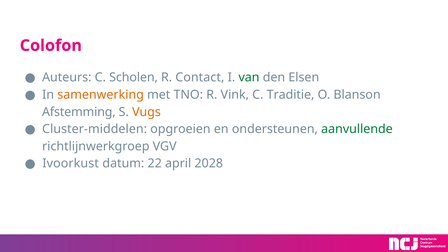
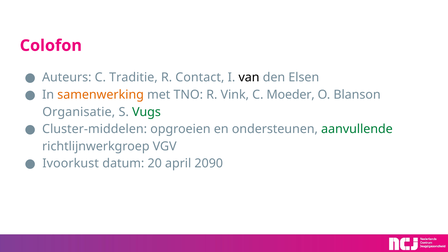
Scholen: Scholen -> Traditie (133, 78)
van colour: green -> black (249, 78)
Traditie: Traditie -> Moeder (291, 95)
Afstemming: Afstemming -> Organisatie (79, 112)
Vugs colour: orange -> green (146, 112)
22: 22 -> 20 (155, 164)
2028: 2028 -> 2090 (209, 164)
